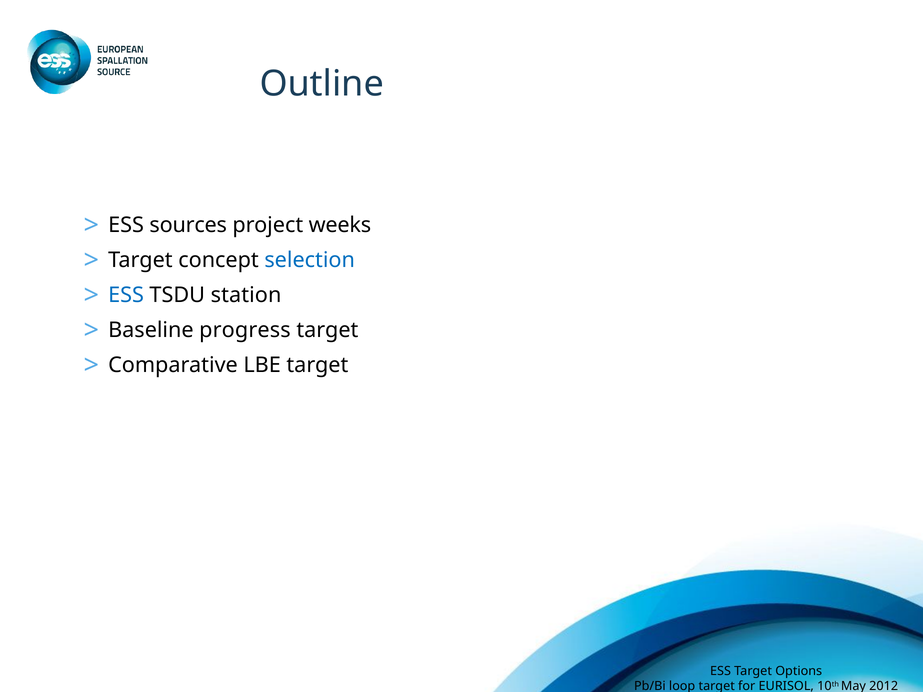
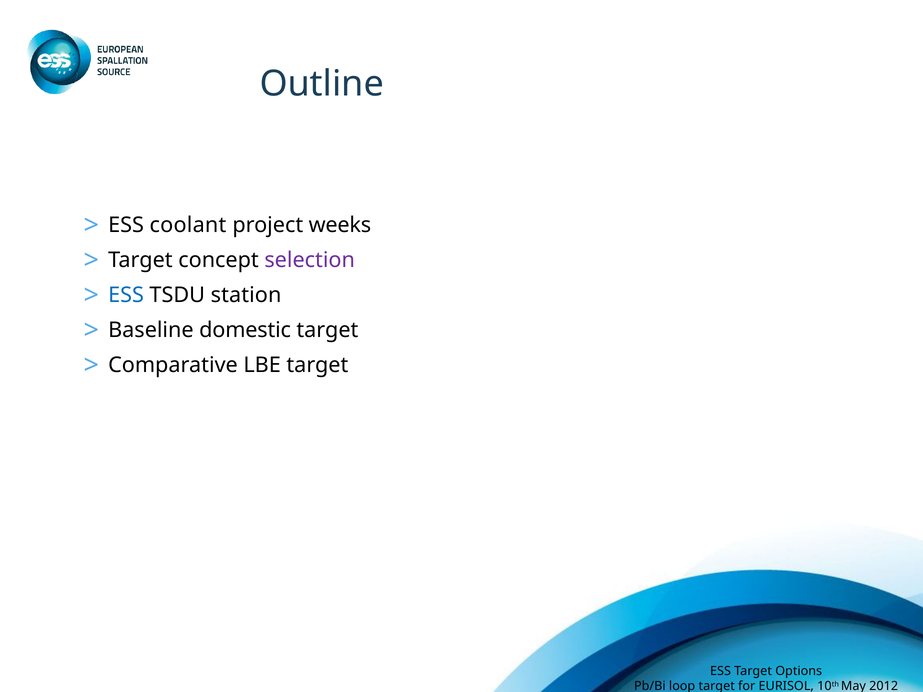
sources: sources -> coolant (188, 225)
selection colour: blue -> purple (310, 260)
progress: progress -> domestic (245, 330)
